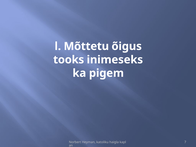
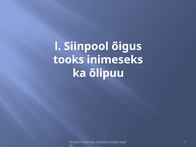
Mõttetu: Mõttetu -> Siinpool (86, 46)
pigem: pigem -> õlipuu (106, 73)
